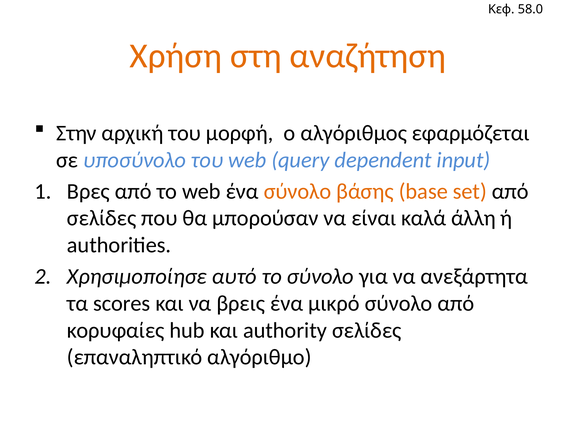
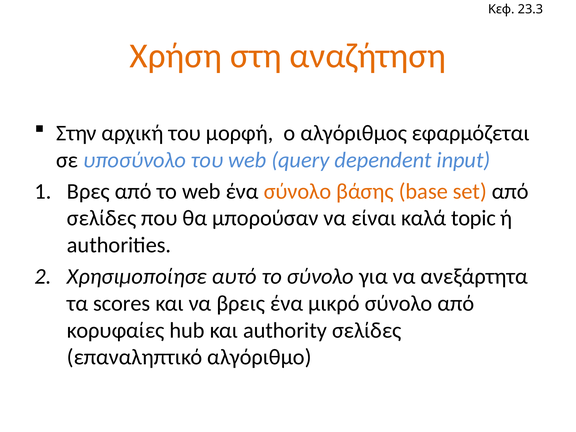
58.0: 58.0 -> 23.3 (530, 9)
άλλη: άλλη -> topic (474, 218)
